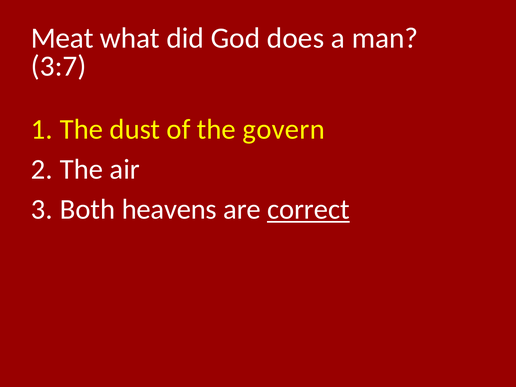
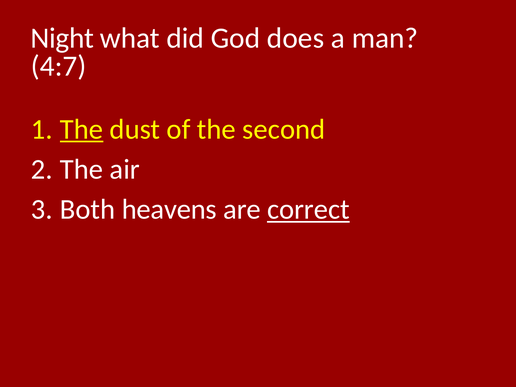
Meat: Meat -> Night (62, 38)
3:7: 3:7 -> 4:7 (59, 66)
The underline: none -> present (82, 129)
govern: govern -> second (284, 129)
